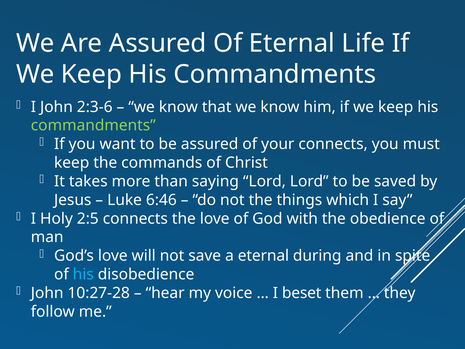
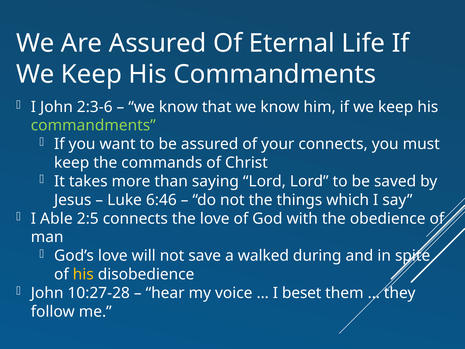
Holy: Holy -> Able (56, 218)
a eternal: eternal -> walked (263, 256)
his colour: light blue -> yellow (83, 274)
